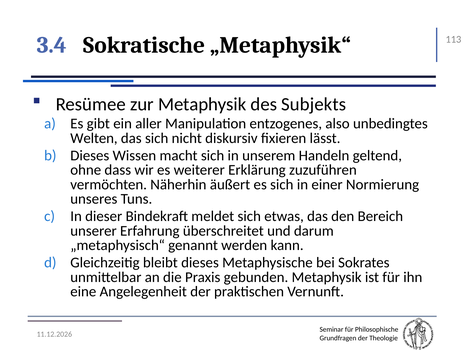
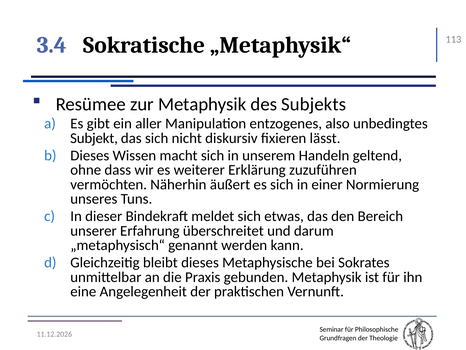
Welten: Welten -> Subjekt (94, 138)
